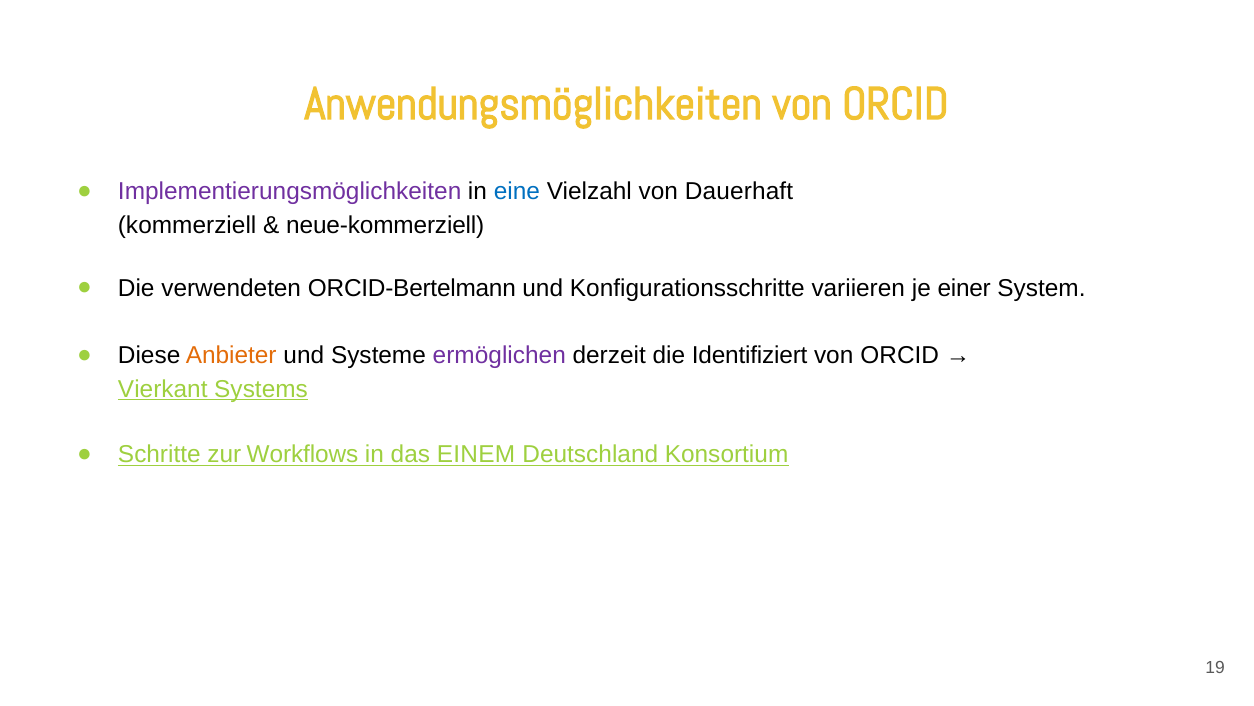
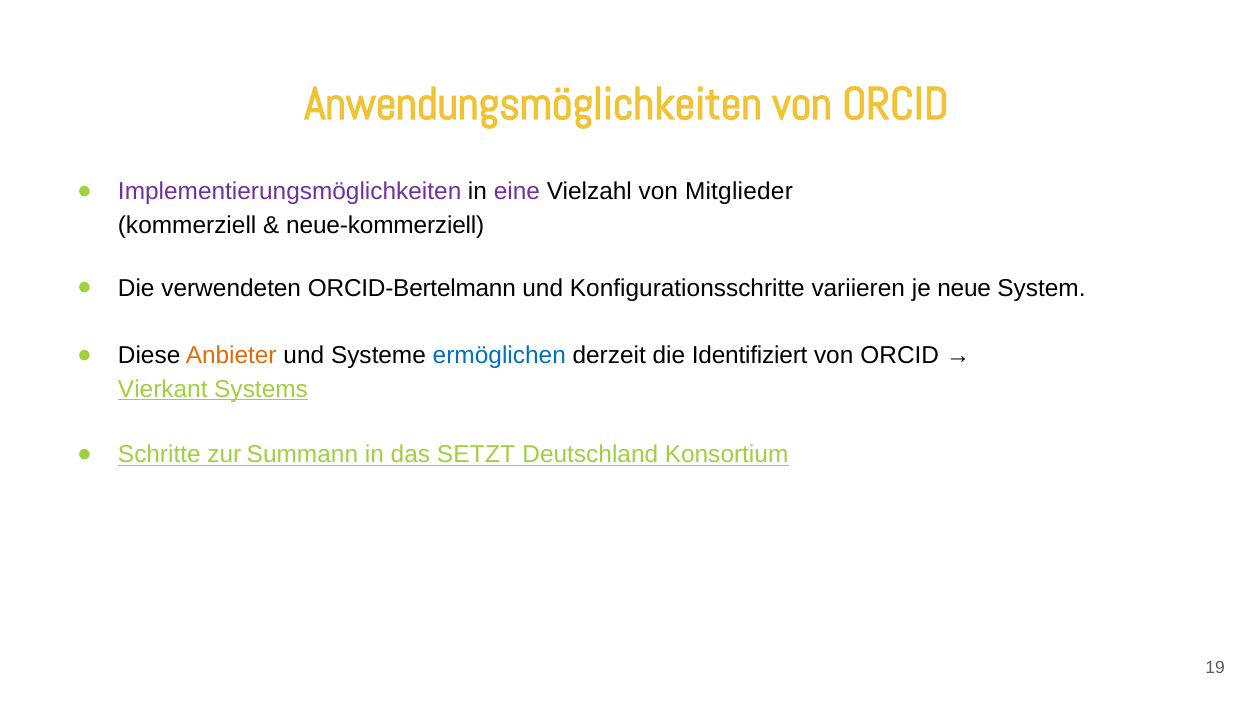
eine colour: blue -> purple (517, 191)
Dauerhaft: Dauerhaft -> Mitglieder (739, 191)
einer: einer -> neue (964, 288)
ermöglichen colour: purple -> blue (499, 355)
Workflows: Workflows -> Summann (302, 454)
EINEM: EINEM -> SETZT (476, 454)
